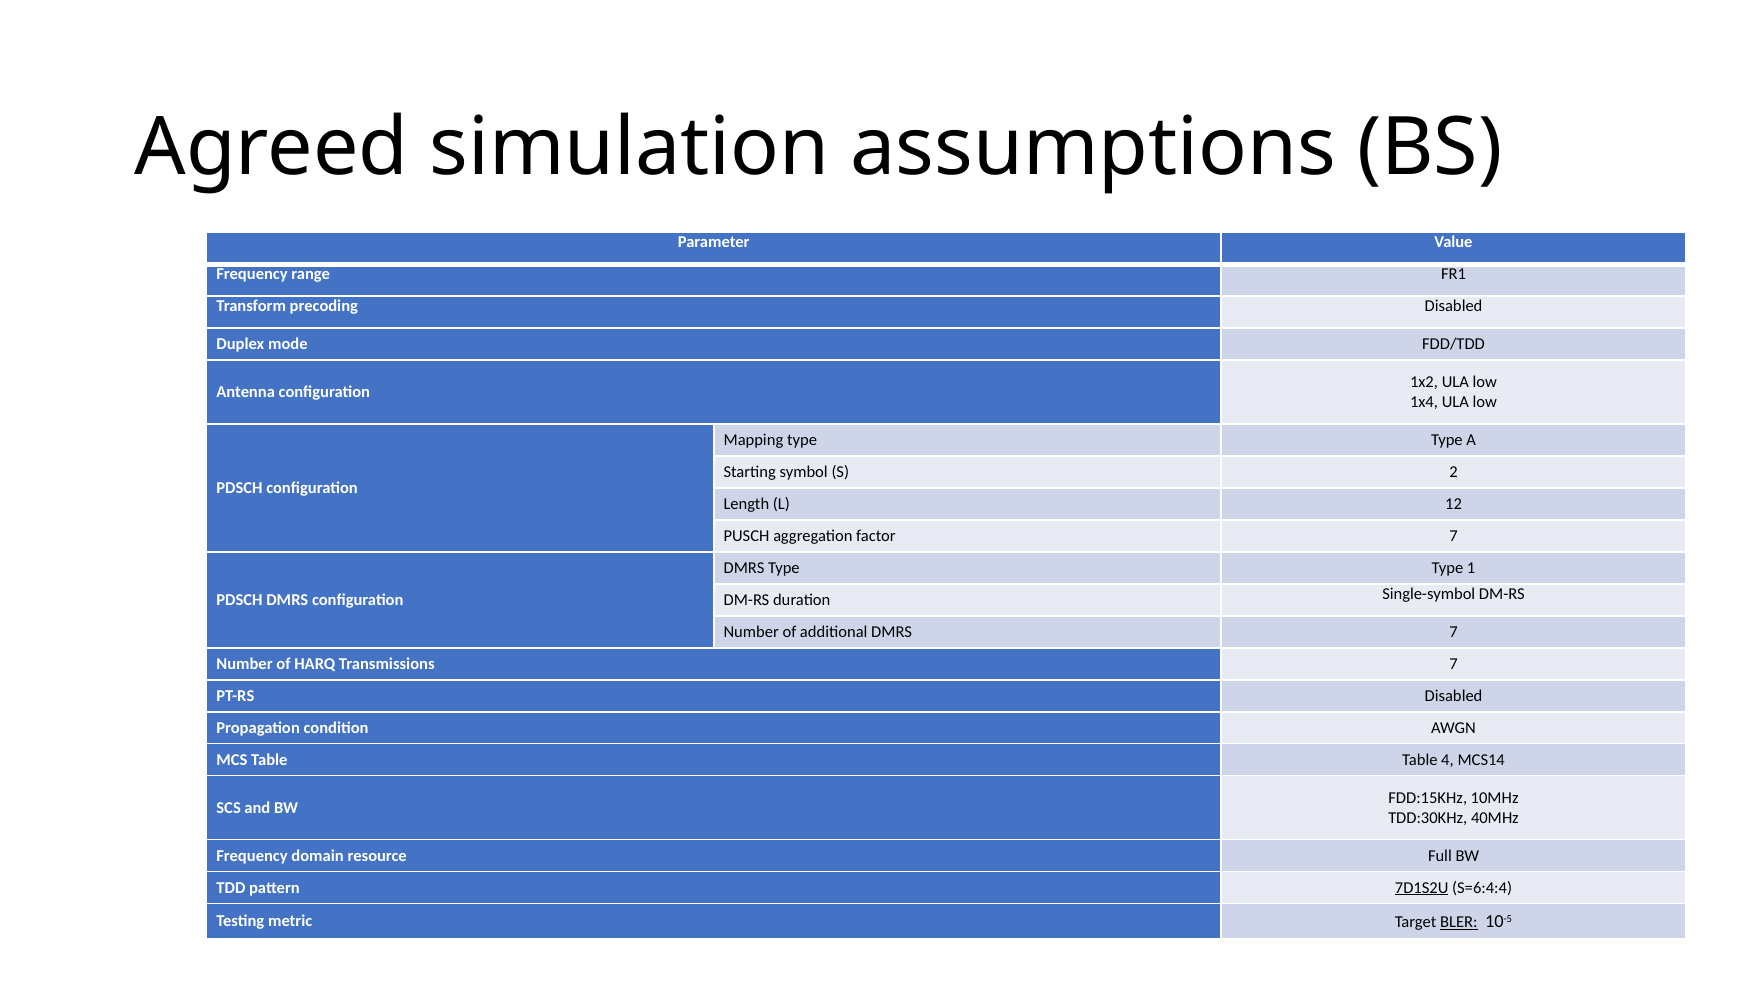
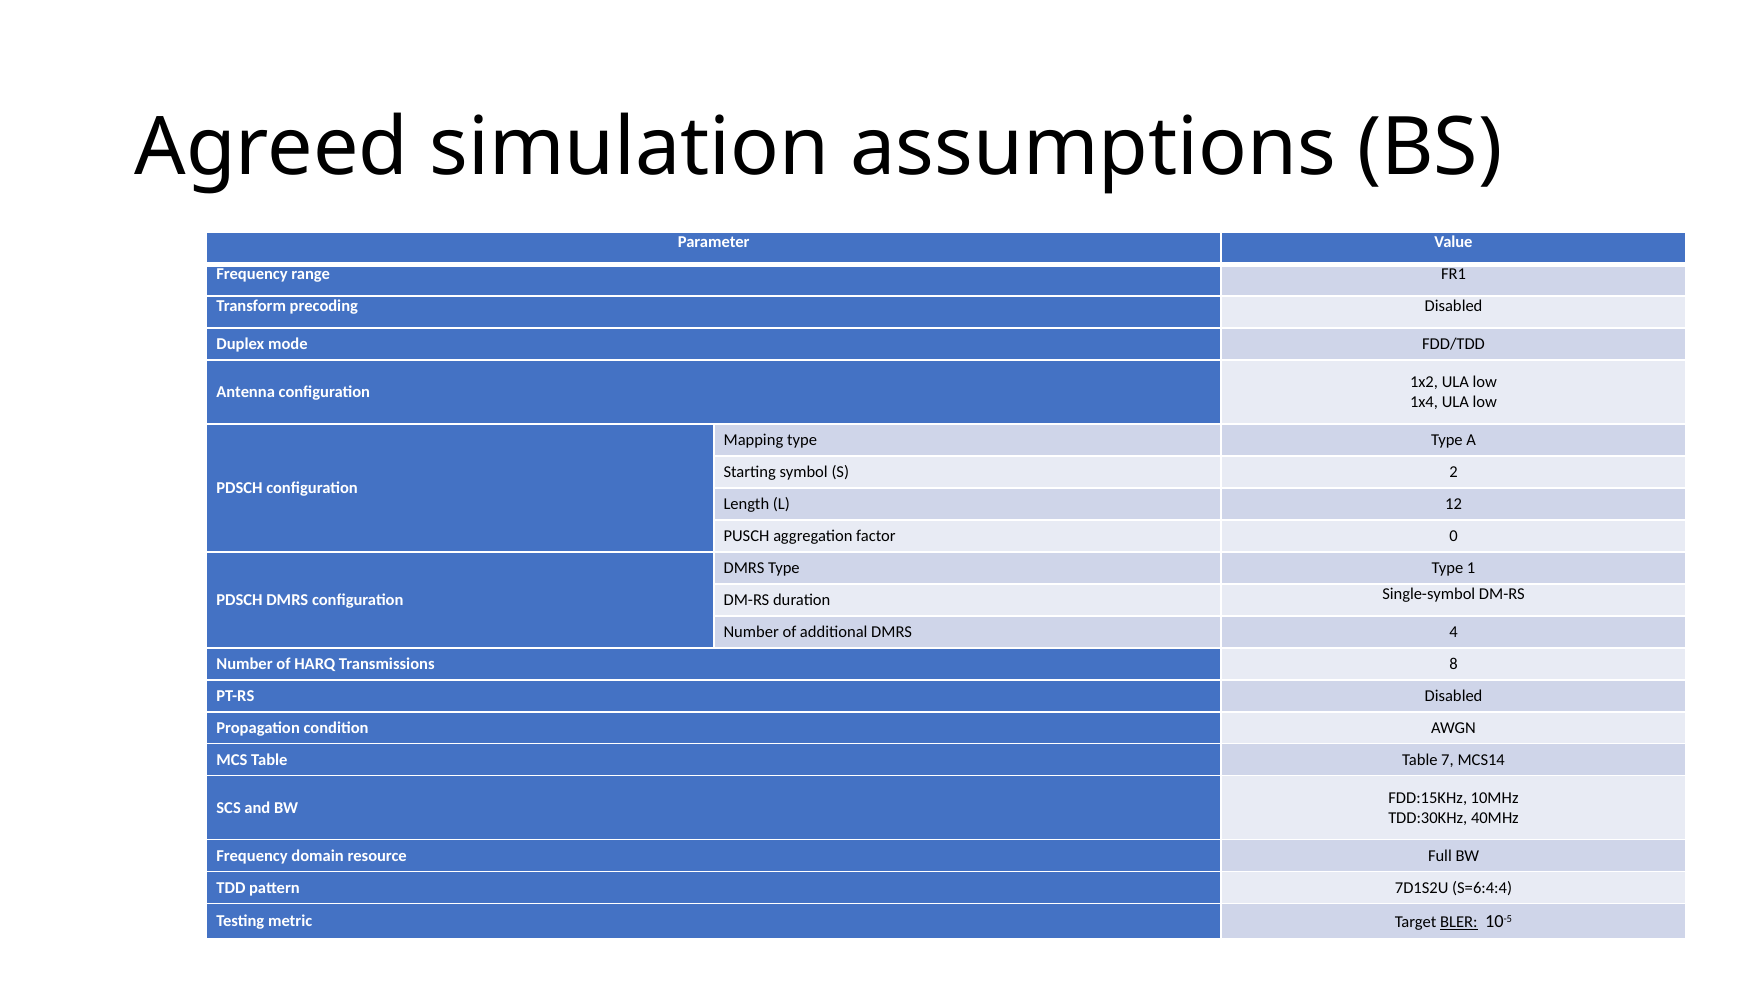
factor 7: 7 -> 0 (1453, 536)
DMRS 7: 7 -> 4 (1453, 632)
Transmissions 7: 7 -> 8 (1453, 664)
4: 4 -> 7 (1448, 760)
7D1S2U underline: present -> none (1422, 888)
